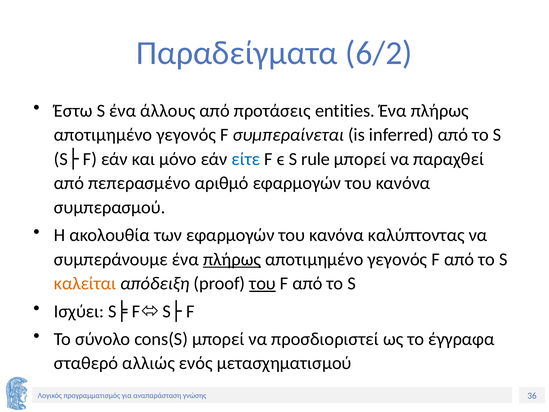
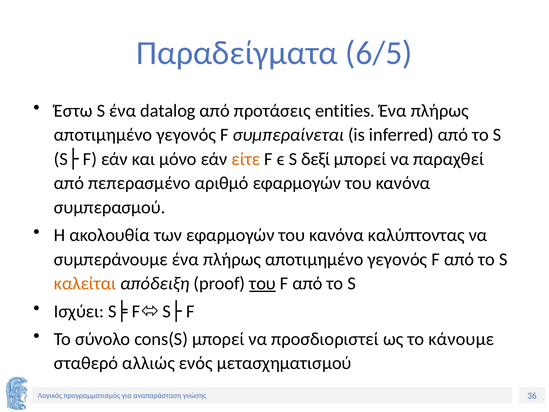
6/2: 6/2 -> 6/5 (379, 53)
άλλους: άλλους -> datalog (168, 111)
είτε colour: blue -> orange (246, 159)
rule: rule -> δεξί (316, 159)
πλήρως underline: present -> none (232, 259)
έγγραφα: έγγραφα -> κάνουμε (461, 339)
